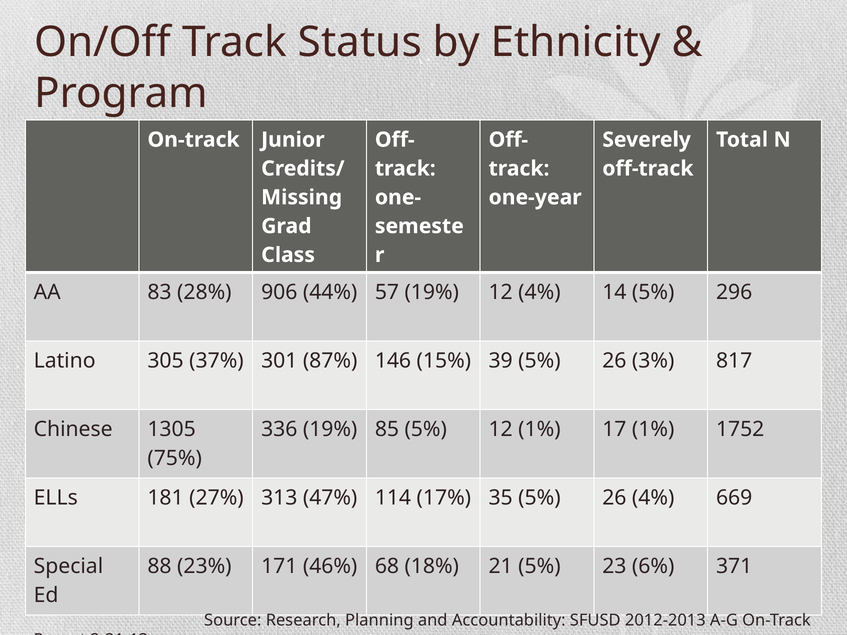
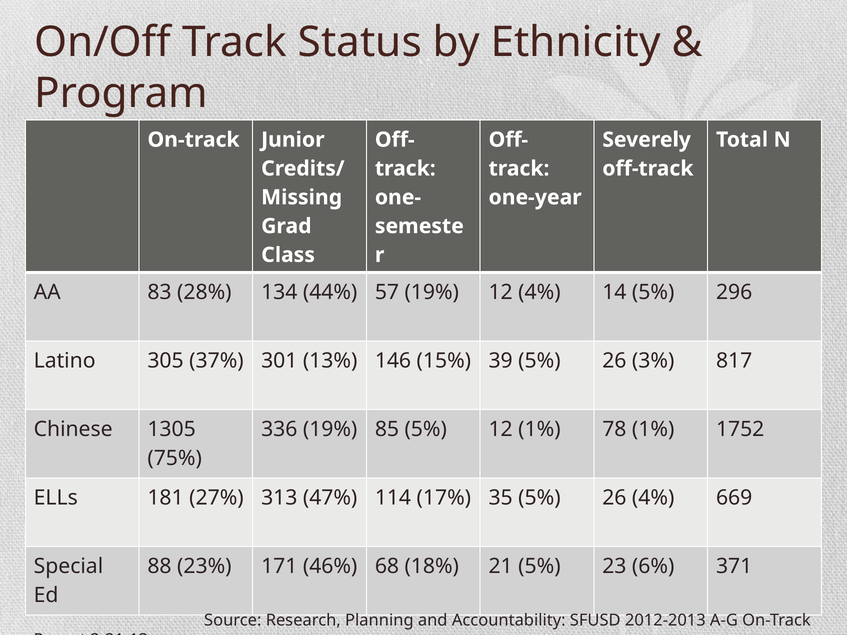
906: 906 -> 134 (279, 292)
87%: 87% -> 13% (330, 361)
17: 17 -> 78 (614, 429)
